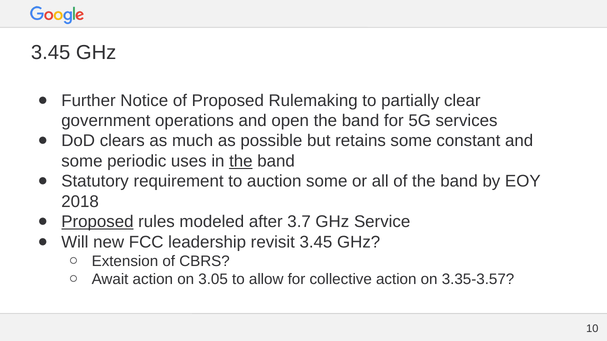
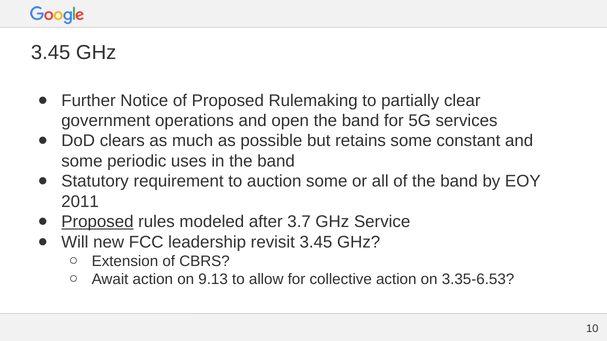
the underline: present -> none (241, 161)
2018: 2018 -> 2011 (80, 202)
3.05: 3.05 -> 9.13 (213, 280)
3.35-3.57: 3.35-3.57 -> 3.35-6.53 (478, 280)
